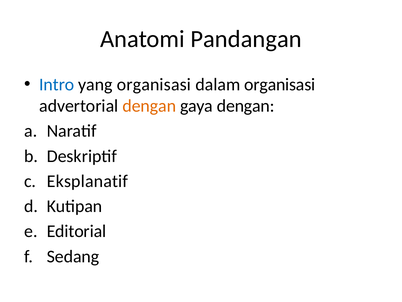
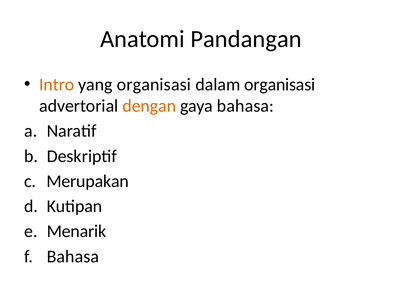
Intro colour: blue -> orange (57, 84)
gaya dengan: dengan -> bahasa (245, 106)
Eksplanatif: Eksplanatif -> Merupakan (88, 181)
Editorial: Editorial -> Menarik (76, 231)
Sedang: Sedang -> Bahasa (73, 256)
